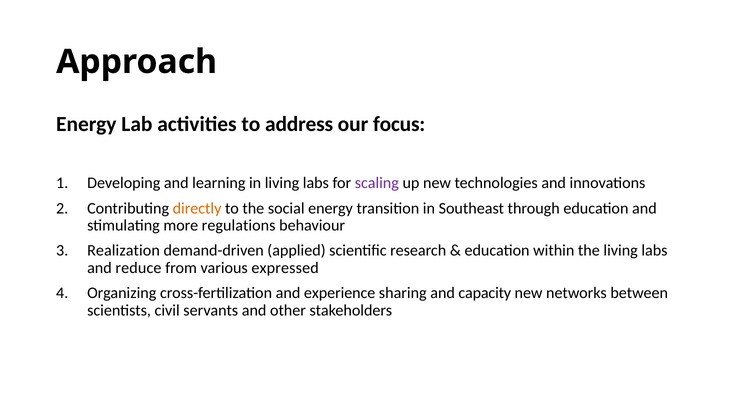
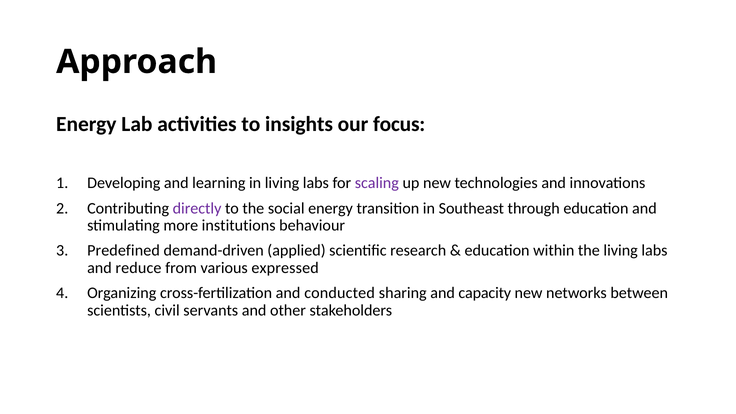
address: address -> insights (299, 124)
directly colour: orange -> purple (197, 208)
regulations: regulations -> institutions (239, 226)
Realization: Realization -> Predefined (124, 251)
experience: experience -> conducted (340, 293)
